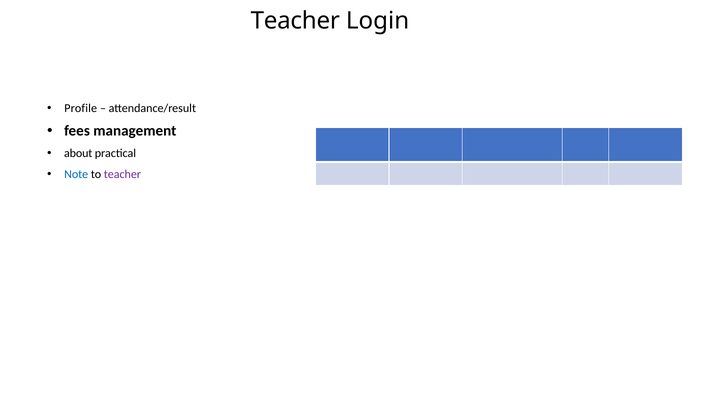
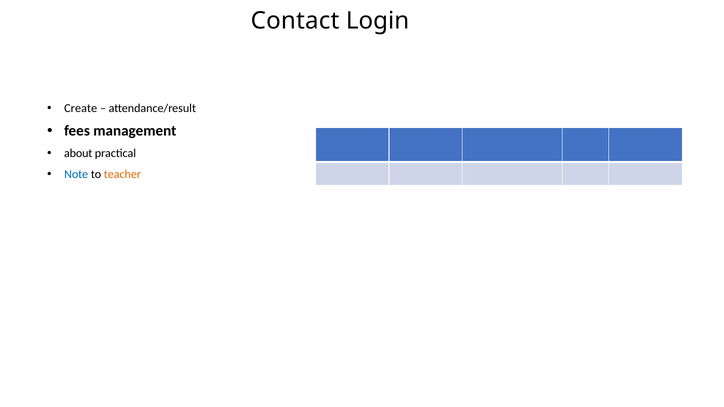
Teacher: Teacher -> Contact (295, 21)
Profile: Profile -> Create (81, 109)
teacher colour: purple -> orange (122, 174)
